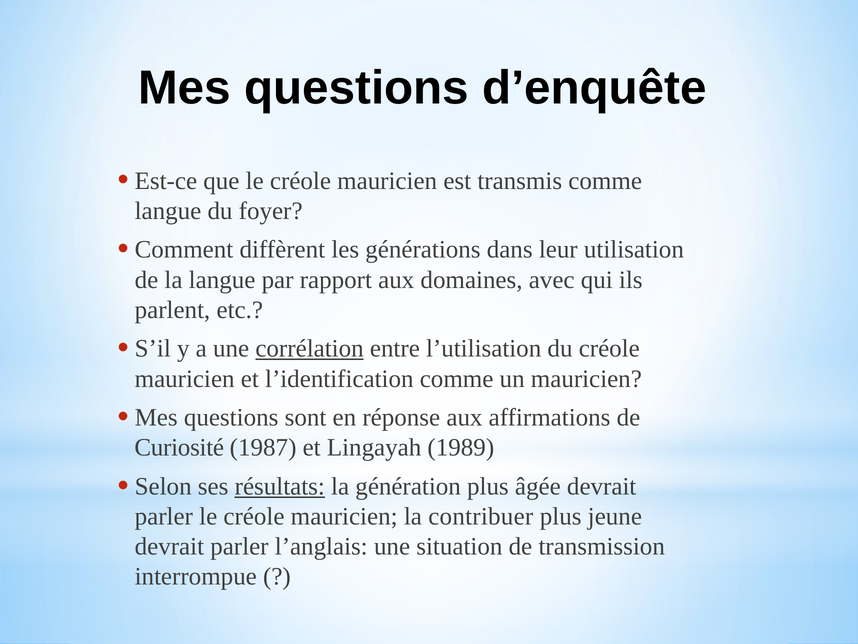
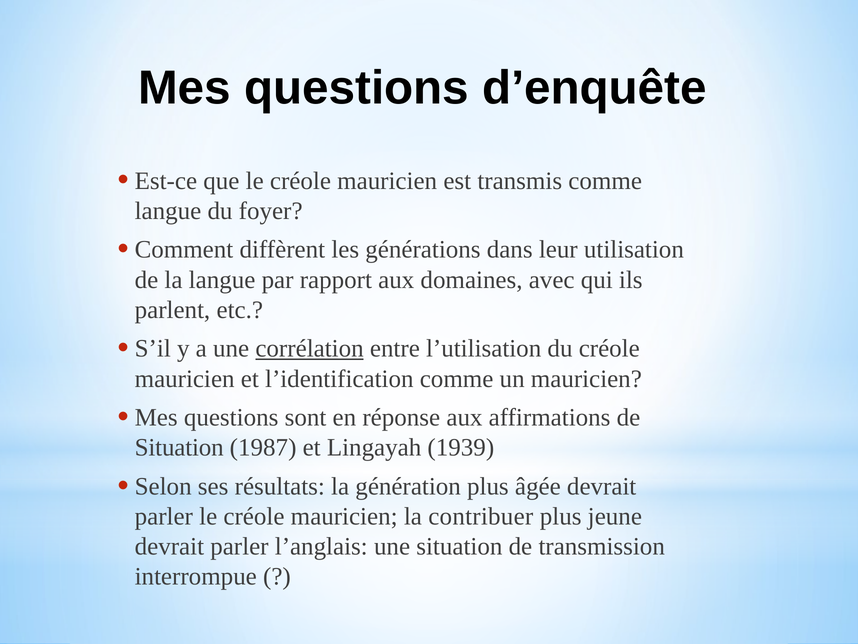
Curiosité: Curiosité -> Situation (179, 447)
1989: 1989 -> 1939 (461, 447)
résultats underline: present -> none (280, 486)
